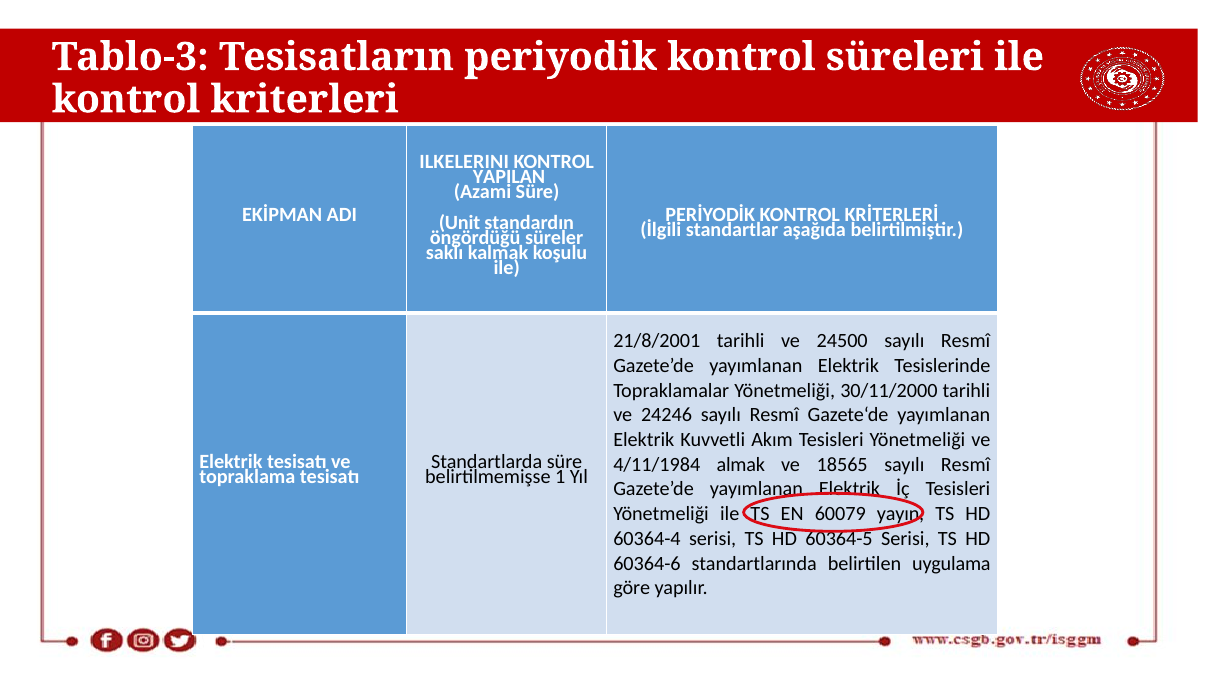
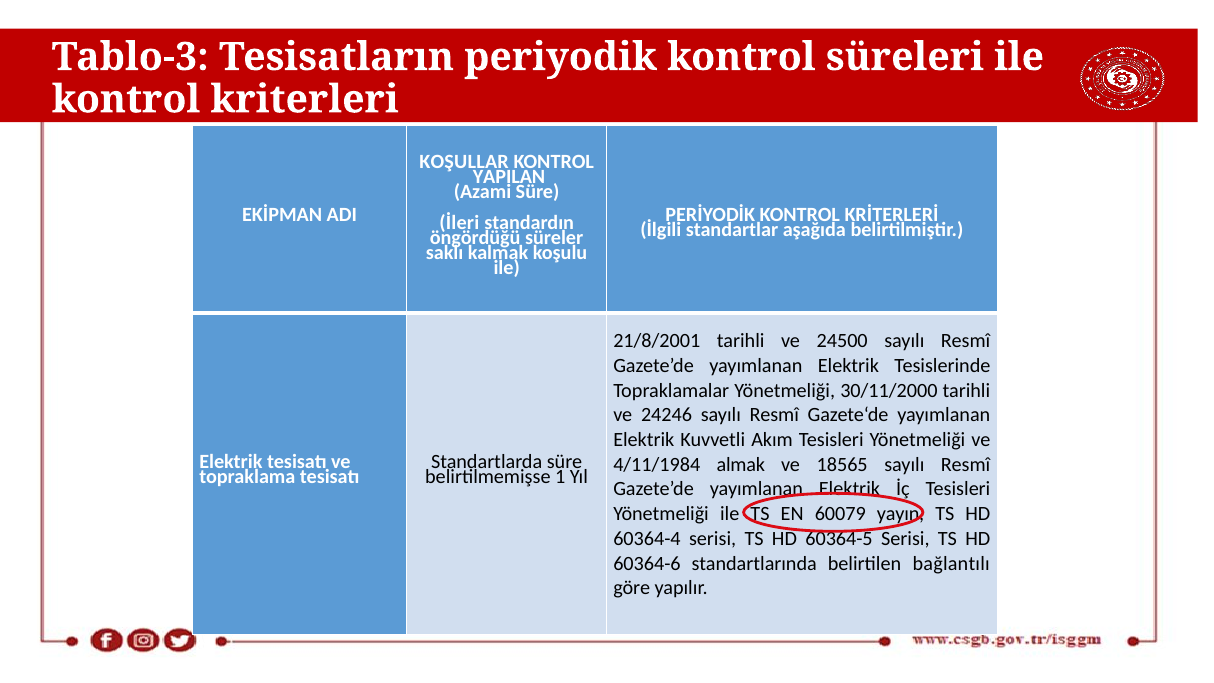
ILKELERINI: ILKELERINI -> KOŞULLAR (464, 162)
Unit: Unit -> İleri (459, 222)
uygulama: uygulama -> bağlantılı (951, 563)
